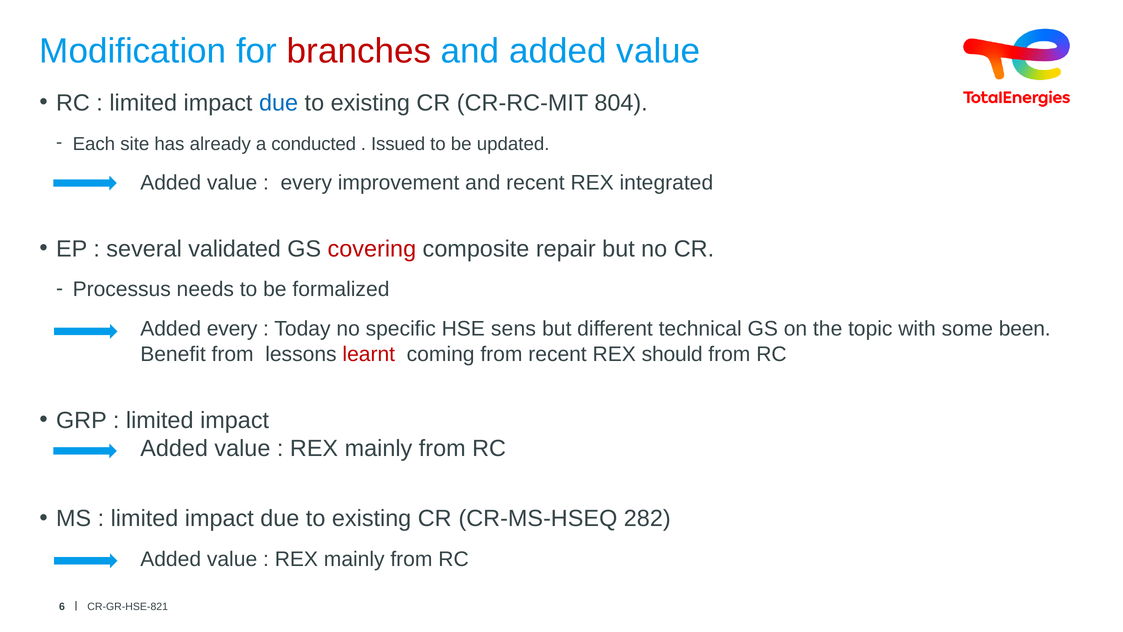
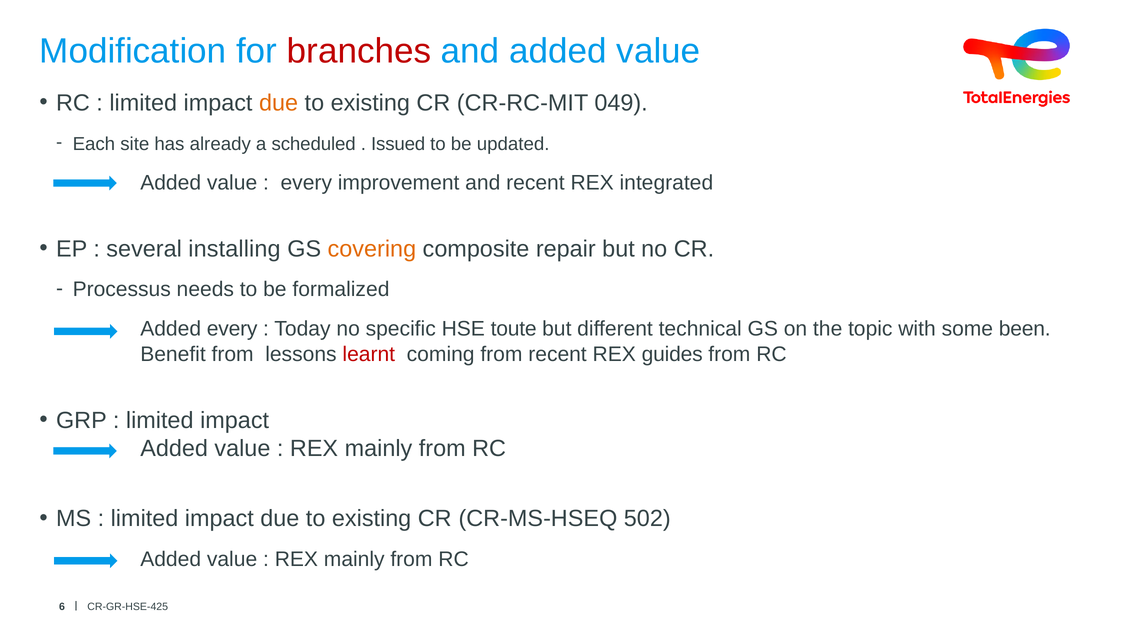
due colour: blue -> orange (279, 103)
804: 804 -> 049 (621, 103)
conducted: conducted -> scheduled (314, 144)
validated: validated -> installing (234, 249)
covering colour: red -> orange (372, 249)
sens: sens -> toute (514, 329)
should: should -> guides (672, 354)
282: 282 -> 502 (647, 518)
CR-GR-HSE-821: CR-GR-HSE-821 -> CR-GR-HSE-425 (128, 606)
